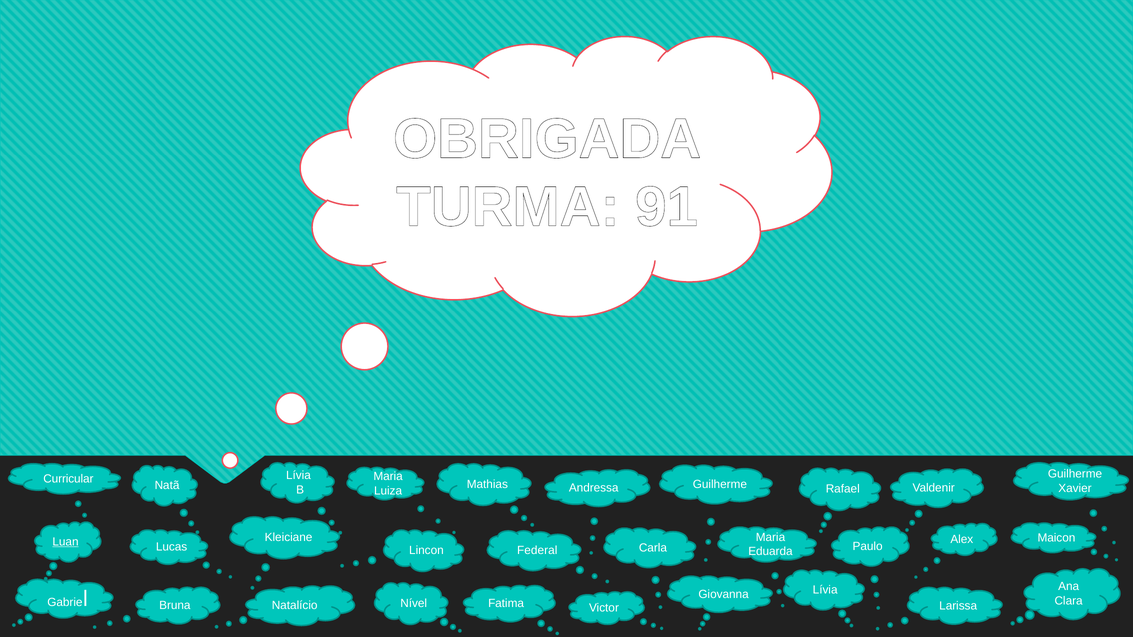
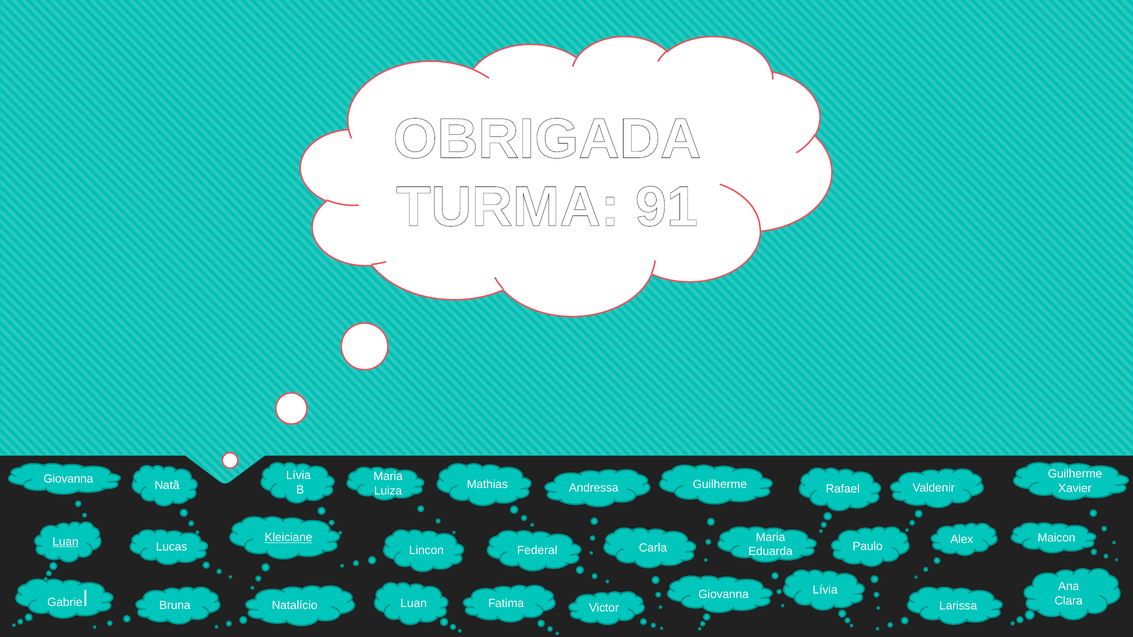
Curricular: Curricular -> Giovanna (68, 479)
Kleiciane underline: none -> present (289, 538)
Nível: Nível -> Luan (414, 604)
